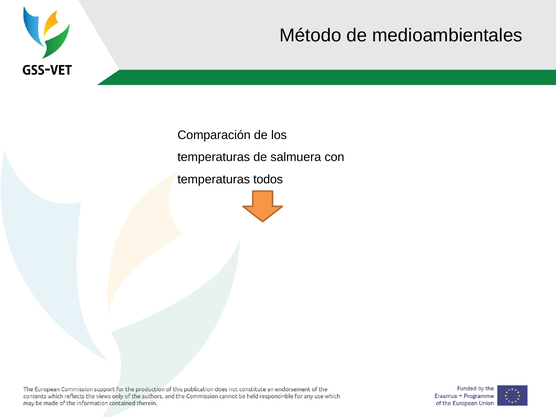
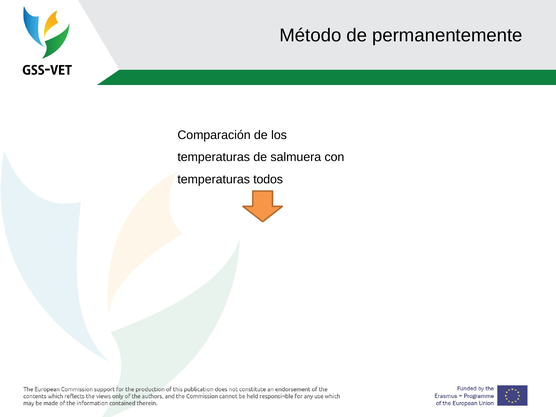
medioambientales: medioambientales -> permanentemente (447, 35)
